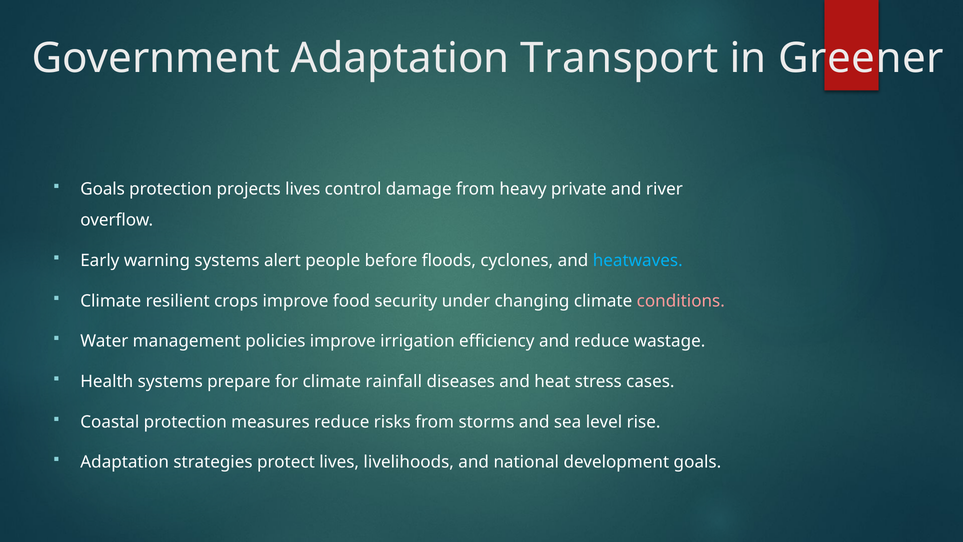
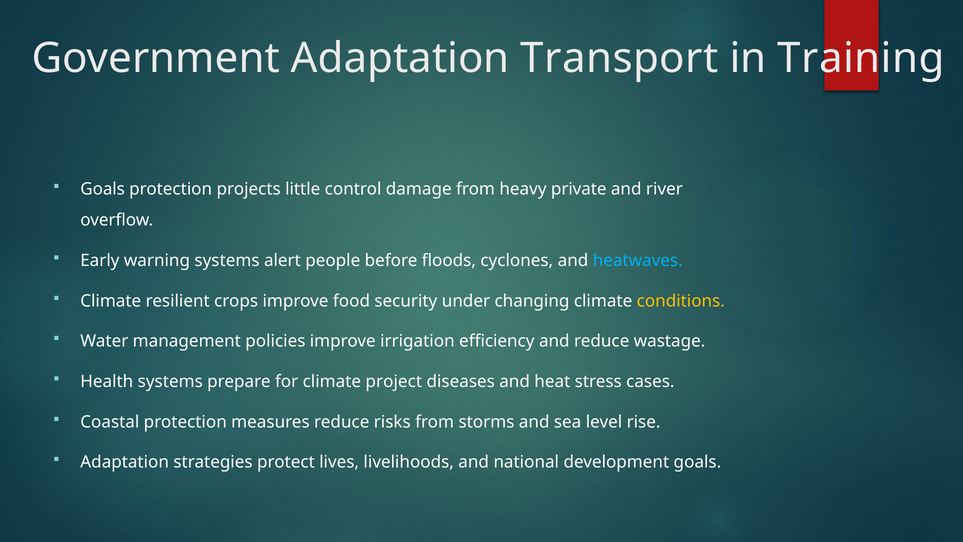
Greener: Greener -> Training (861, 58)
projects lives: lives -> little (303, 189)
conditions colour: pink -> yellow (681, 301)
rainfall: rainfall -> project (394, 381)
